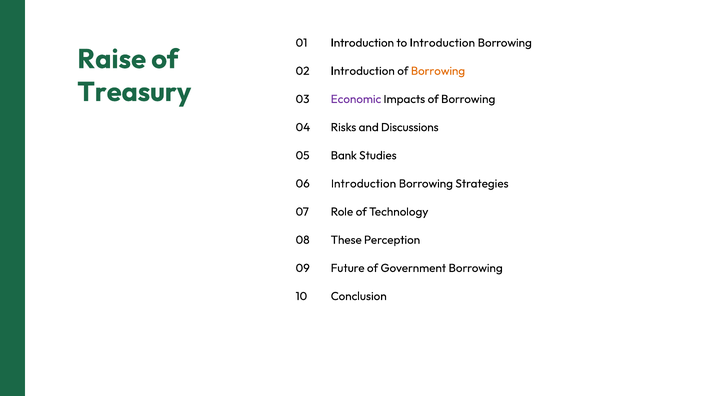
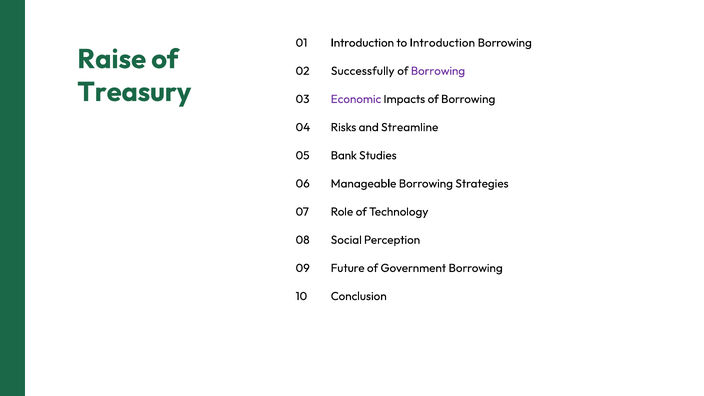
02 Introduction: Introduction -> Successfully (363, 71)
Borrowing colour: orange -> purple (438, 71)
Discussions: Discussions -> Streamline (410, 127)
06 Introduction: Introduction -> Manageable (364, 184)
These: These -> Social (346, 240)
